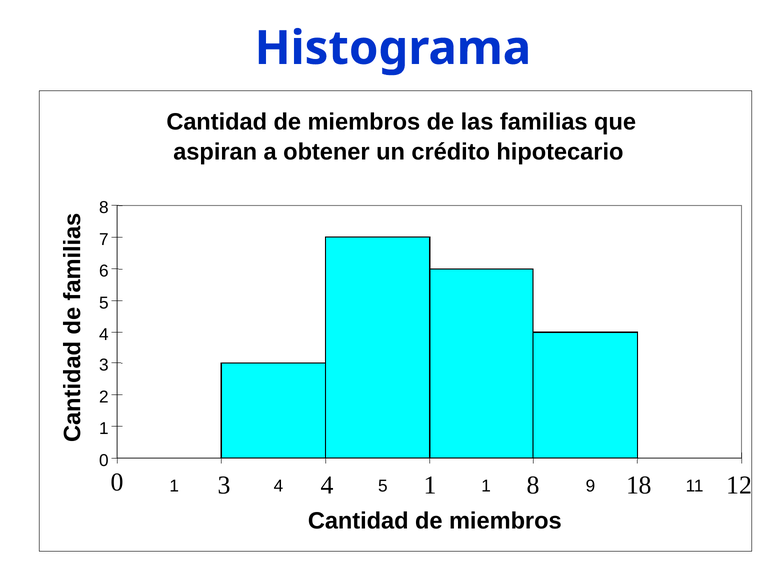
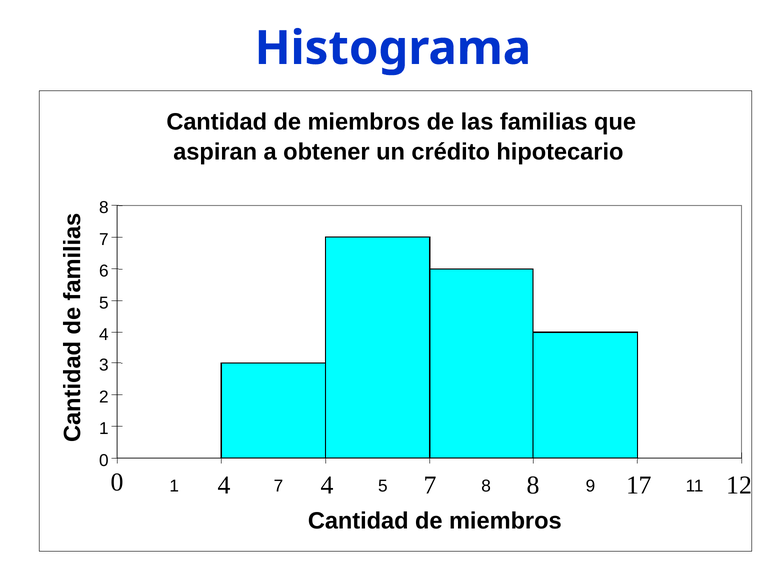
0 3: 3 -> 4 (224, 485)
4 1: 1 -> 7 (430, 485)
18: 18 -> 17 (639, 485)
1 4: 4 -> 7 (279, 486)
5 1: 1 -> 8 (486, 486)
